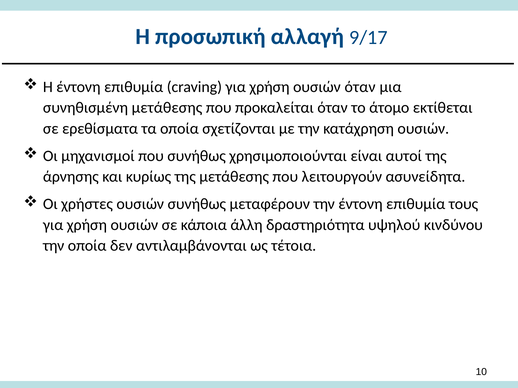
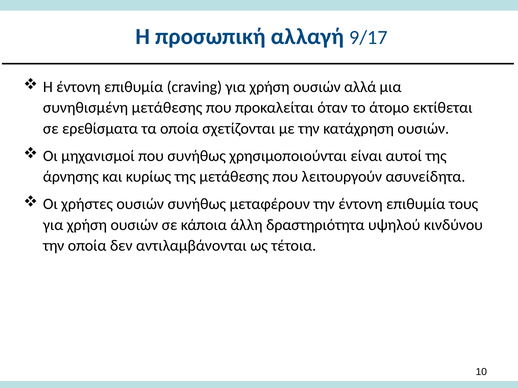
ουσιών όταν: όταν -> αλλά (360, 87)
